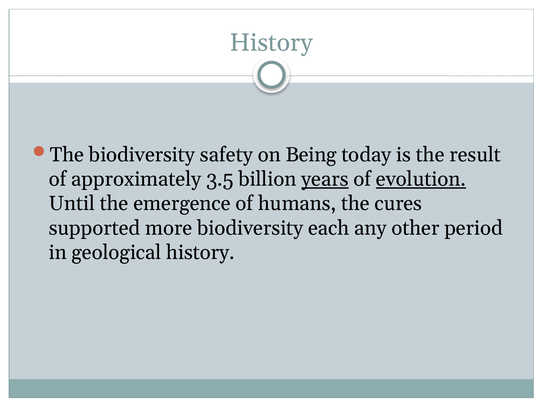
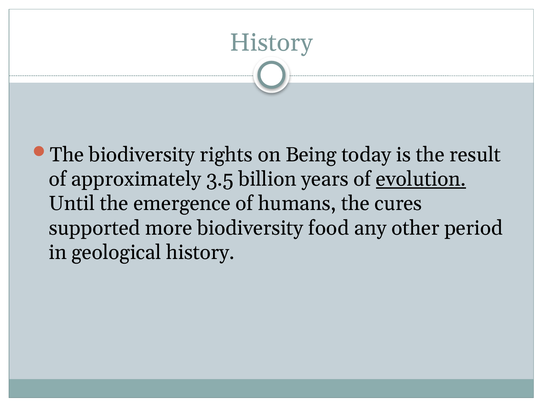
safety: safety -> rights (226, 155)
years underline: present -> none (325, 179)
each: each -> food (329, 228)
